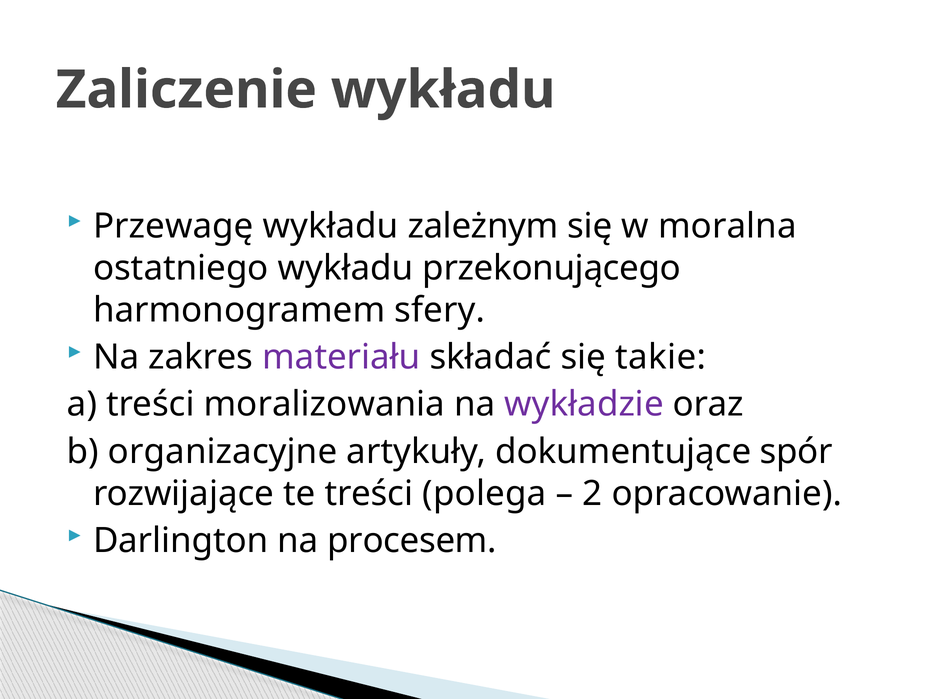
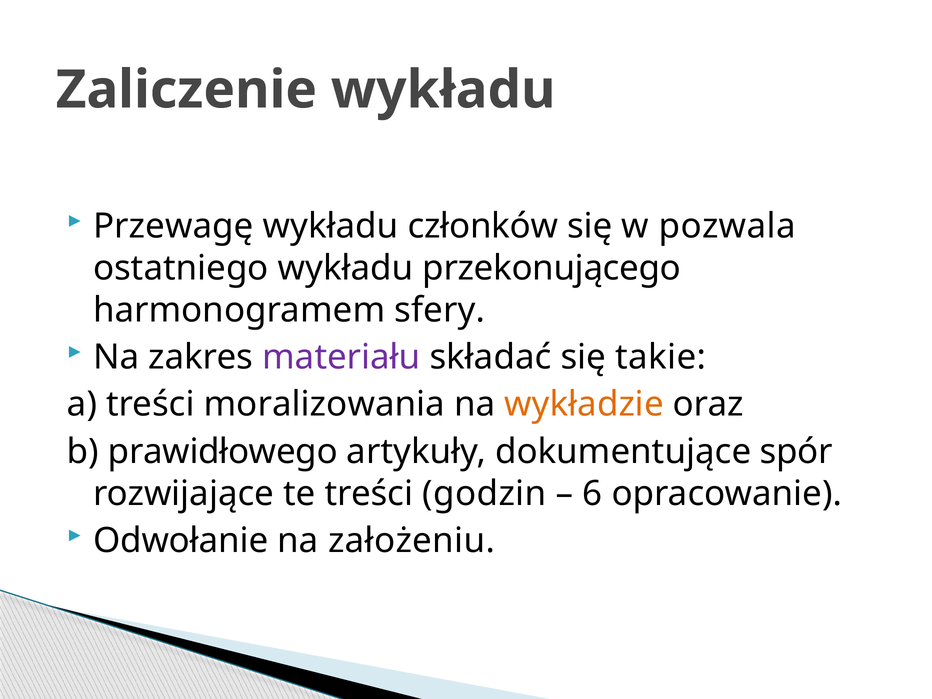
zależnym: zależnym -> członków (483, 226)
moralna: moralna -> pozwala (727, 226)
wykładzie colour: purple -> orange (584, 404)
organizacyjne: organizacyjne -> prawidłowego (223, 452)
polega: polega -> godzin (484, 494)
2: 2 -> 6 (592, 494)
Darlington: Darlington -> Odwołanie (181, 541)
procesem: procesem -> założeniu (412, 541)
